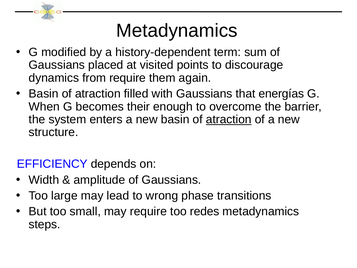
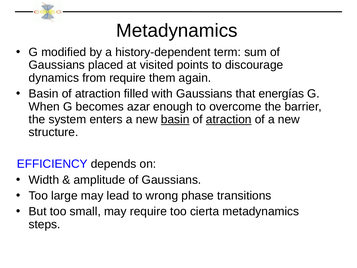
their: their -> azar (139, 106)
basin underline: none -> present (175, 119)
redes: redes -> cierta (205, 211)
